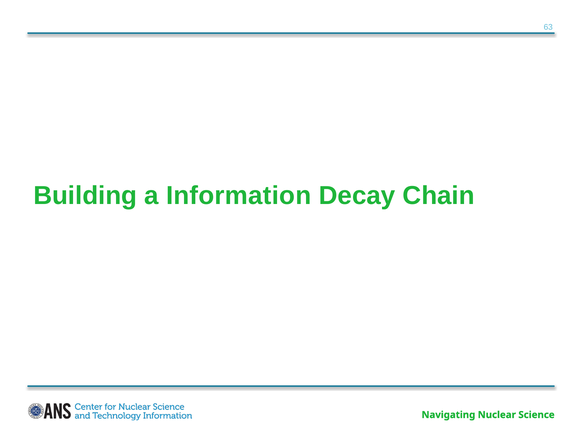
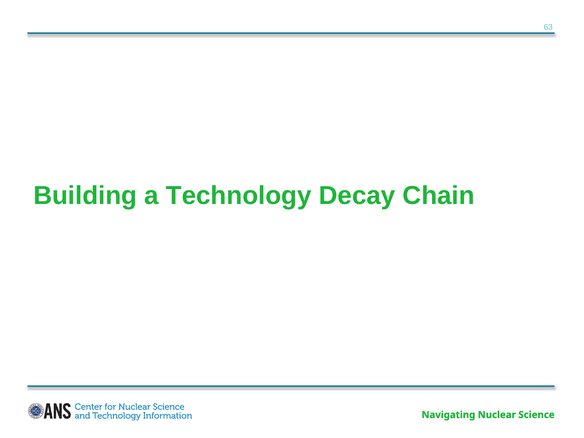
Information: Information -> Technology (239, 196)
